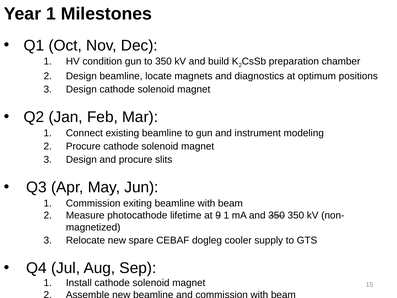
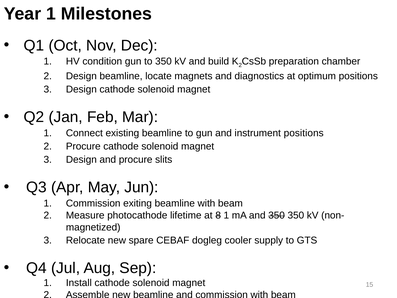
instrument modeling: modeling -> positions (304, 133)
9: 9 -> 8 (218, 215)
